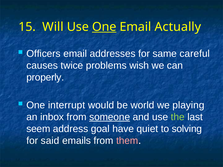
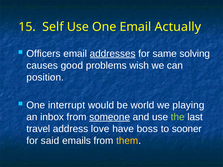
Will: Will -> Self (53, 27)
One underline: present -> none (104, 27)
addresses underline: none -> present (113, 54)
careful: careful -> solving (195, 54)
twice: twice -> good (72, 66)
properly: properly -> position (45, 77)
seem: seem -> travel (38, 129)
goal: goal -> love (100, 129)
quiet: quiet -> boss (147, 129)
solving: solving -> sooner (187, 129)
them colour: pink -> yellow (127, 141)
